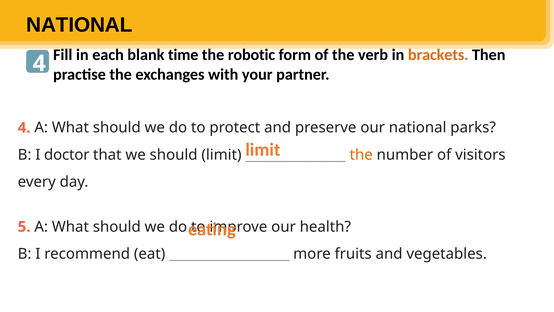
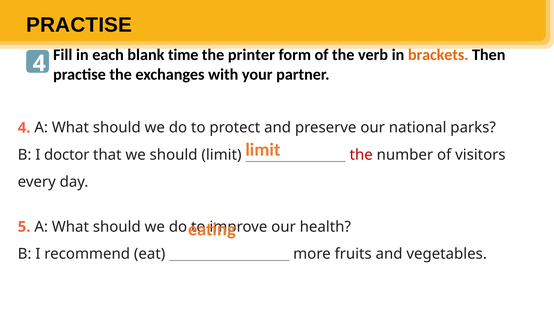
NATIONAL: NATIONAL -> PRACTISE (79, 25)
robotic: robotic -> printer (251, 55)
the colour: orange -> red (361, 155)
